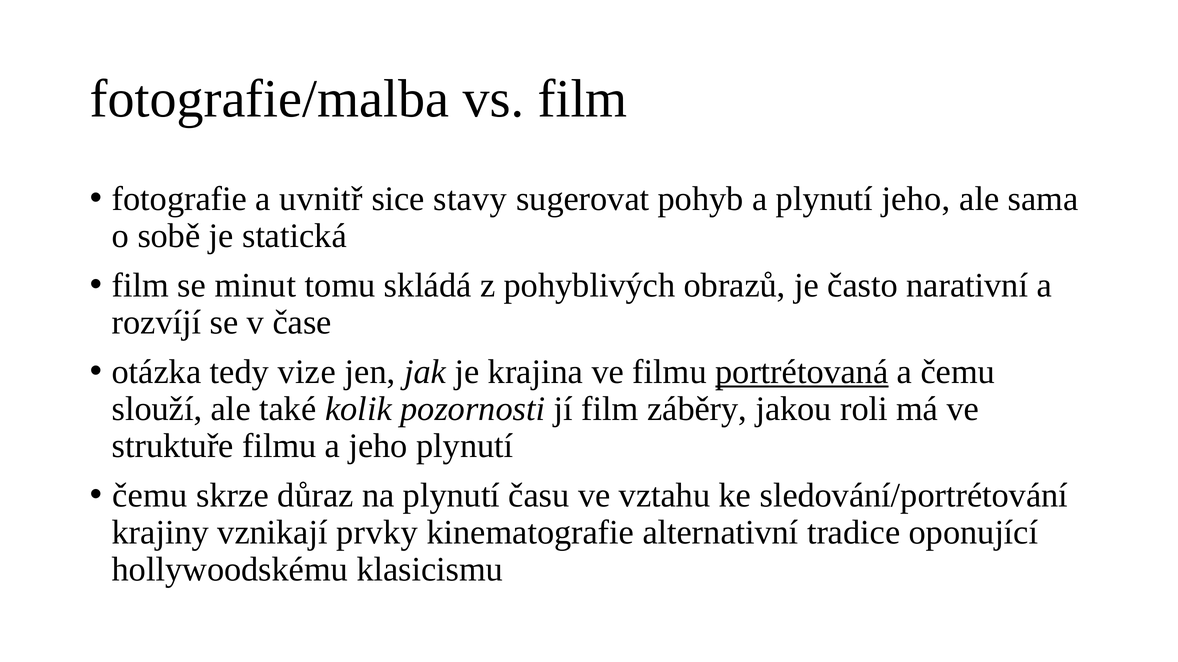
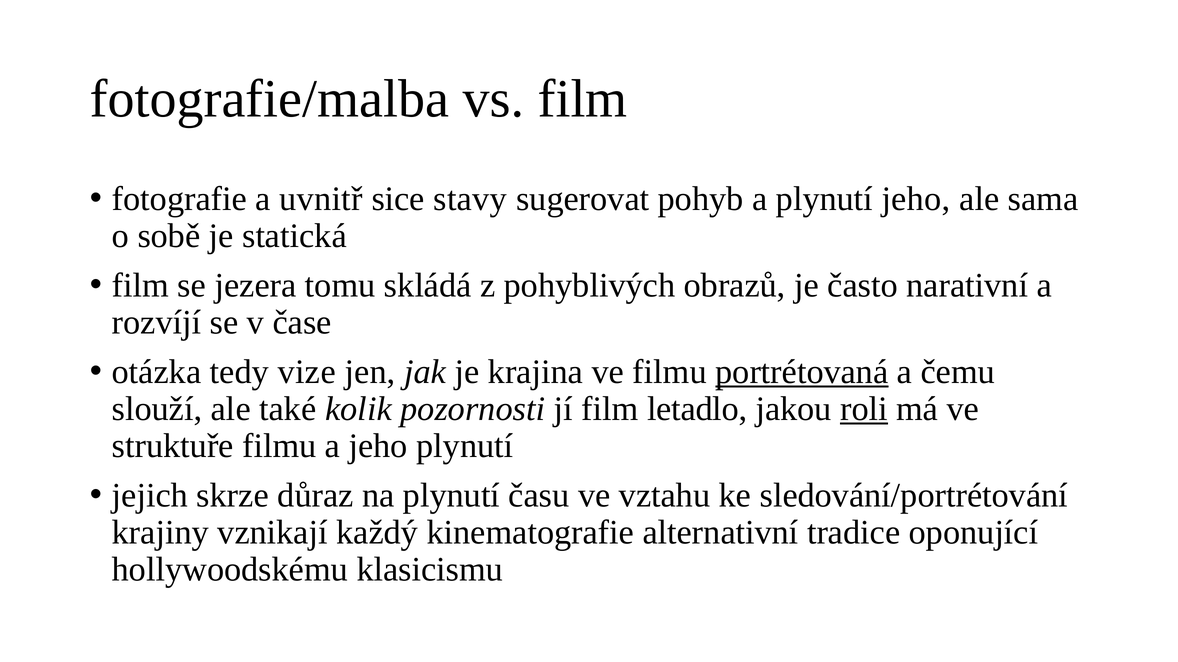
minut: minut -> jezera (255, 286)
záběry: záběry -> letadlo (697, 409)
roli underline: none -> present (864, 409)
čemu: čemu -> jejich (150, 496)
prvky: prvky -> každý (377, 533)
